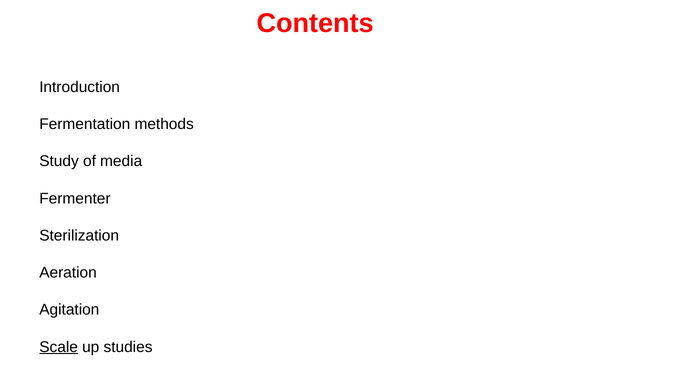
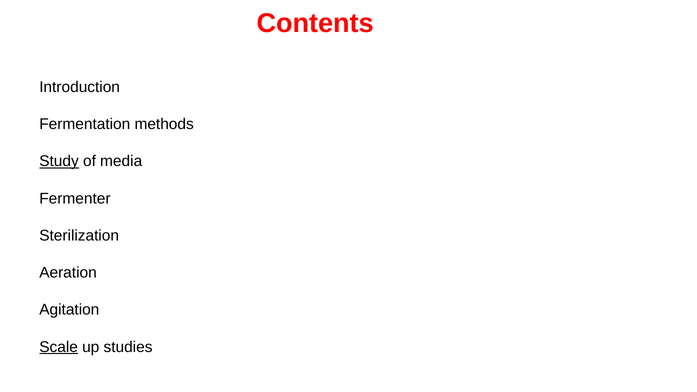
Study underline: none -> present (59, 161)
